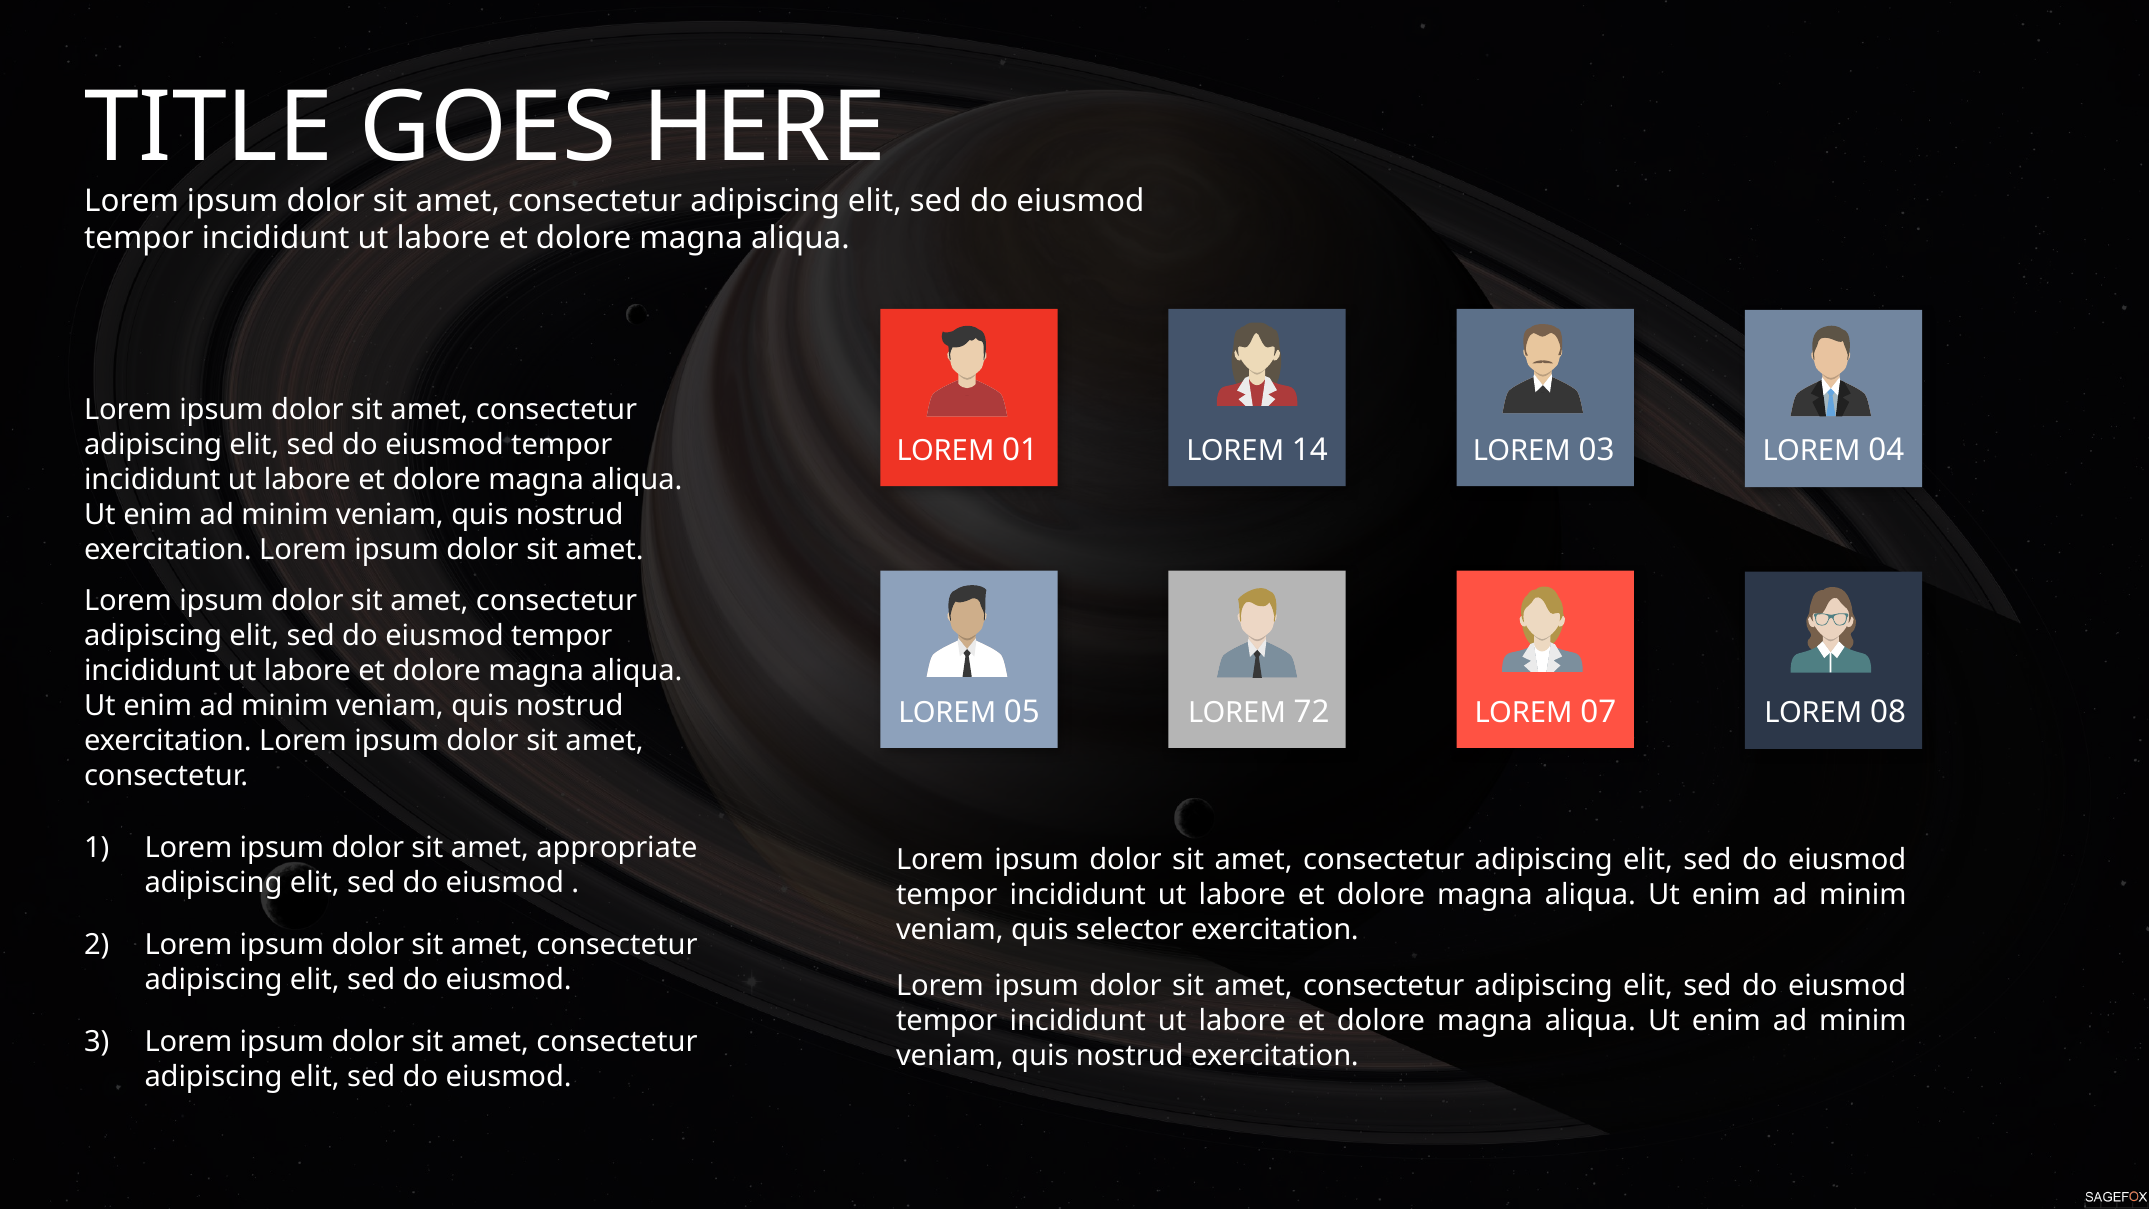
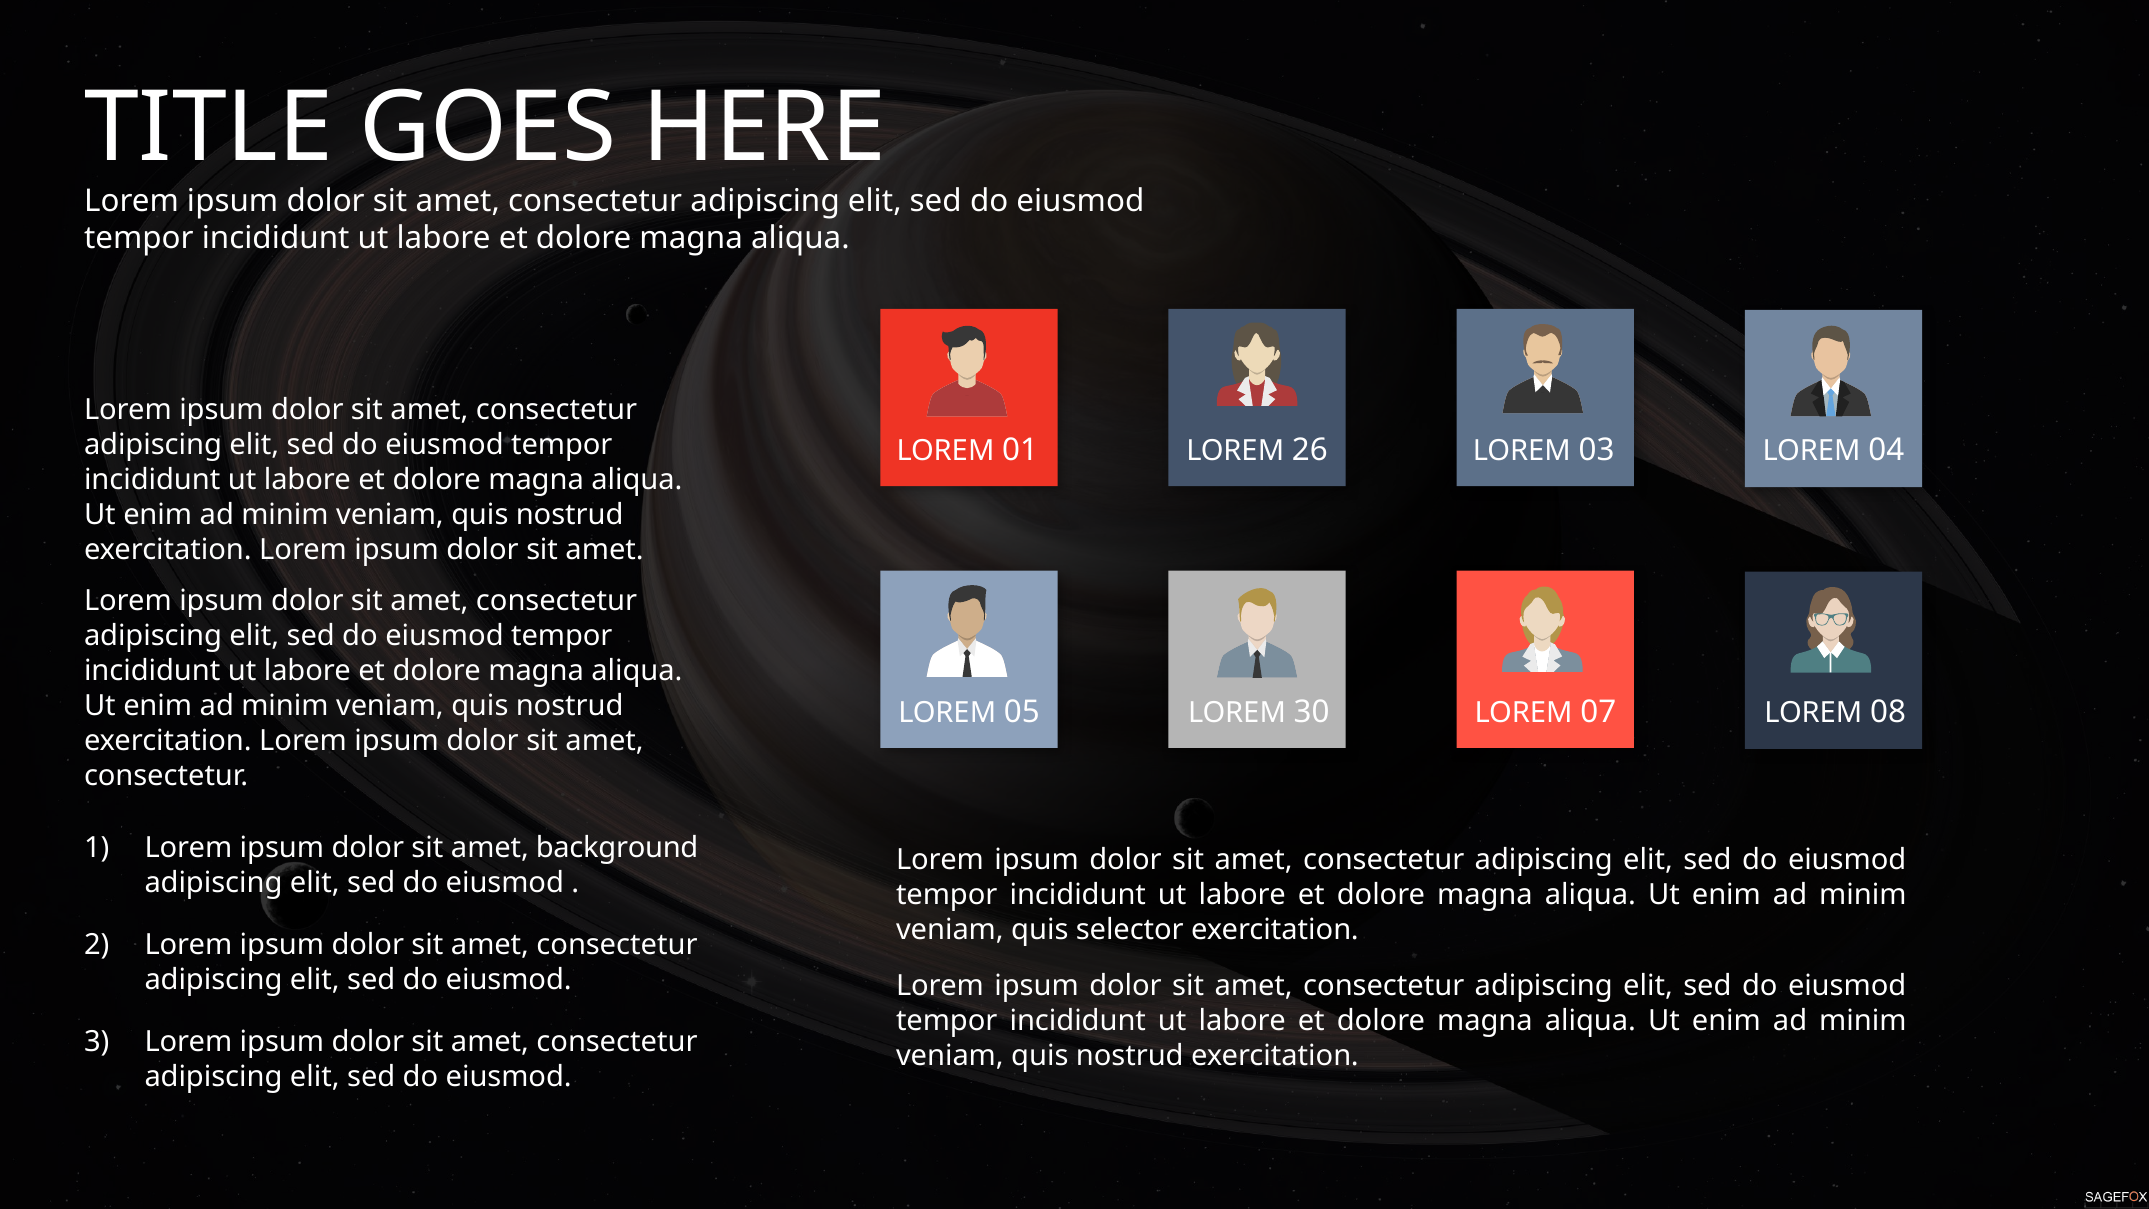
14: 14 -> 26 (1310, 450)
72: 72 -> 30 (1312, 712)
appropriate: appropriate -> background (617, 848)
